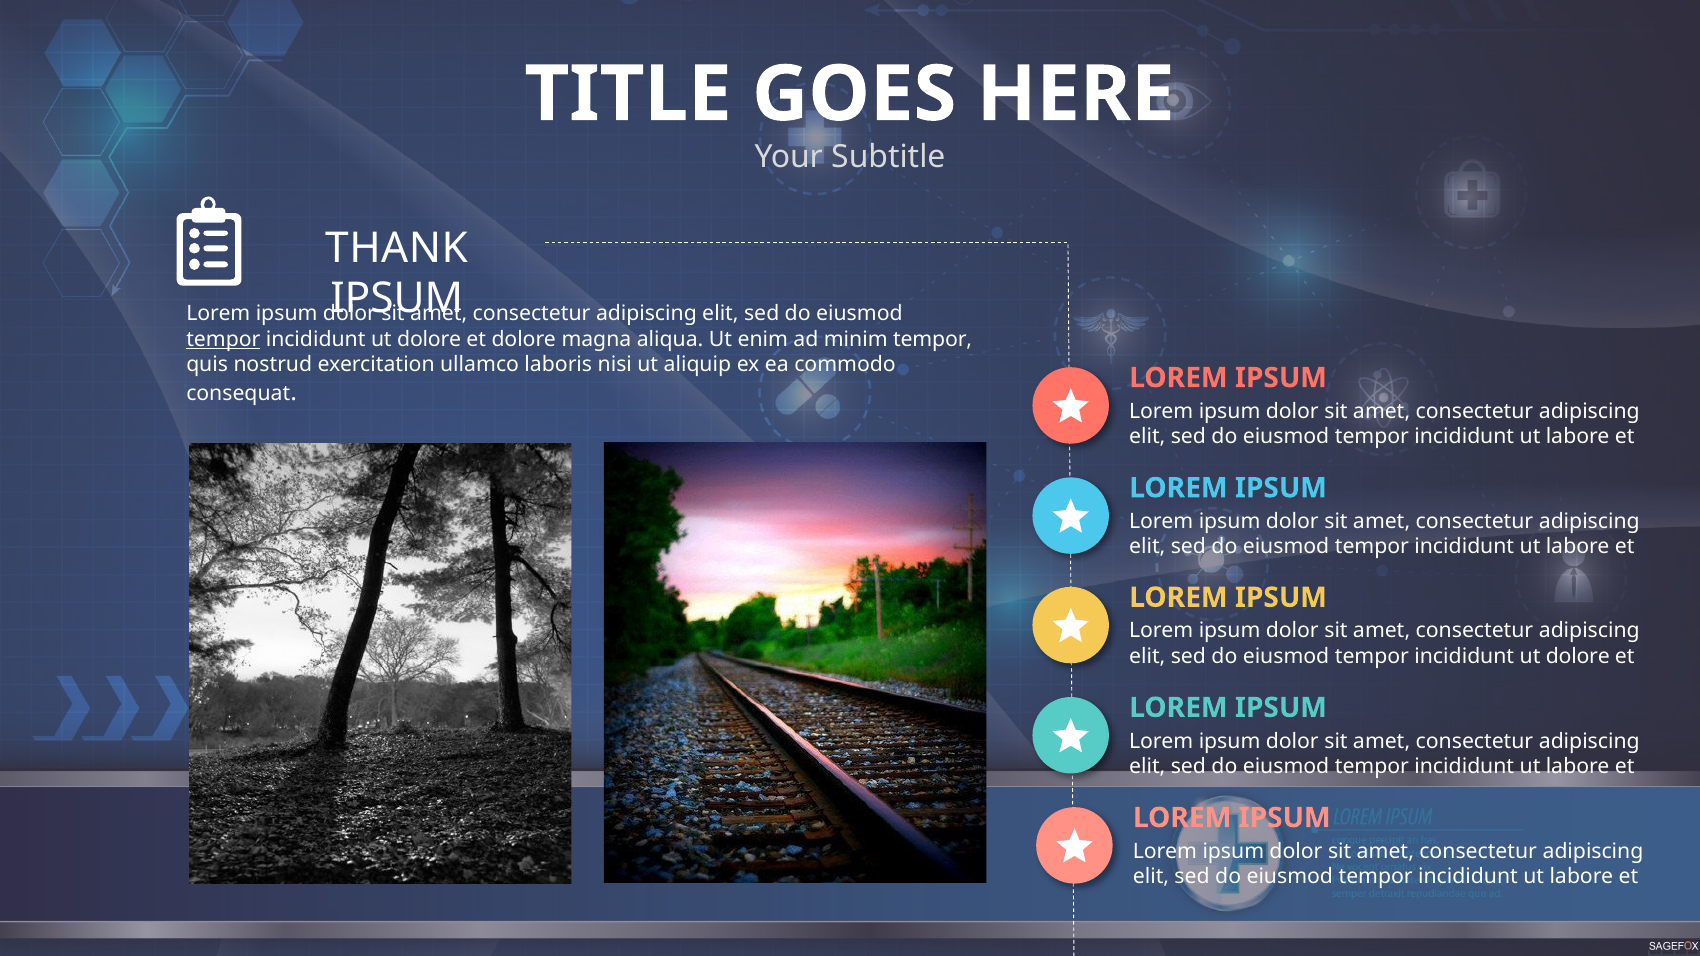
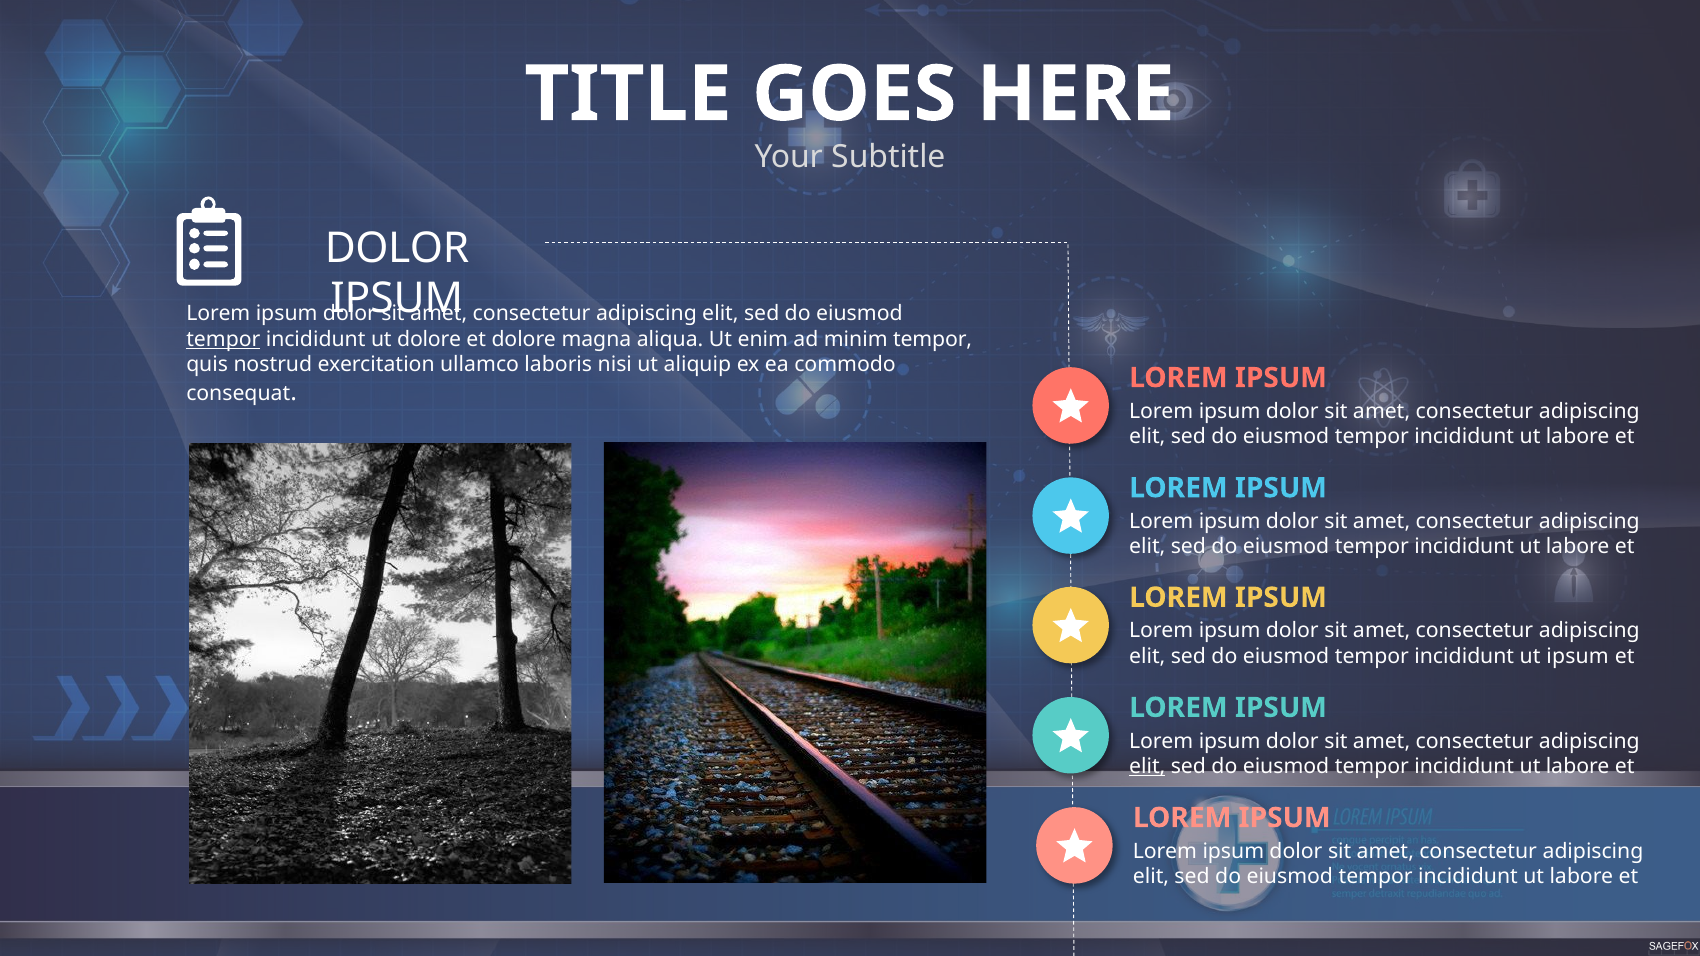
THANK: THANK -> DOLOR (397, 248)
dolore: dolore -> ipsum (1578, 657)
elit underline: none -> present (1147, 767)
